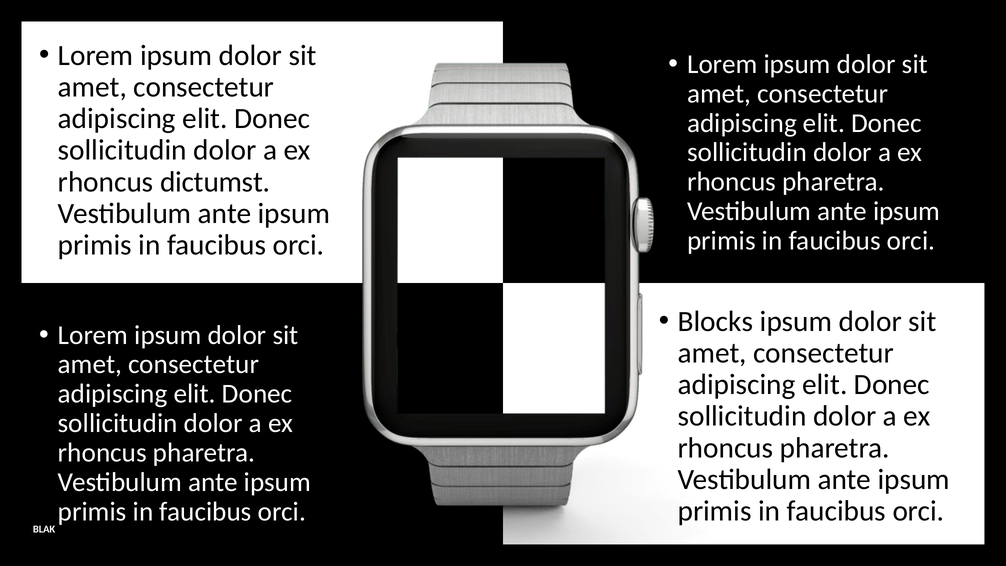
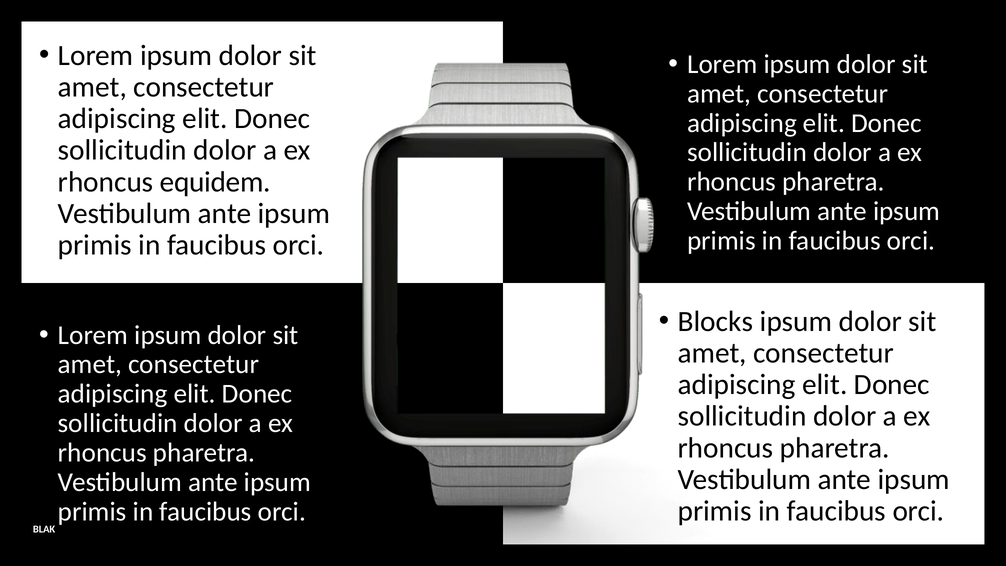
dictumst: dictumst -> equidem (215, 182)
